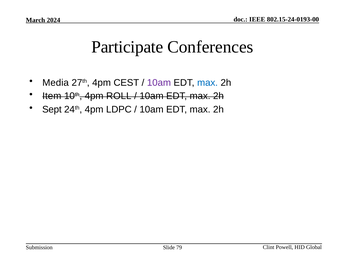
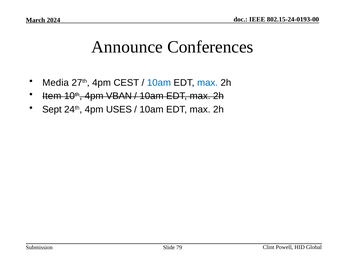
Participate: Participate -> Announce (127, 47)
10am colour: purple -> blue (159, 83)
ROLL: ROLL -> VBAN (119, 96)
LDPC: LDPC -> USES (119, 110)
